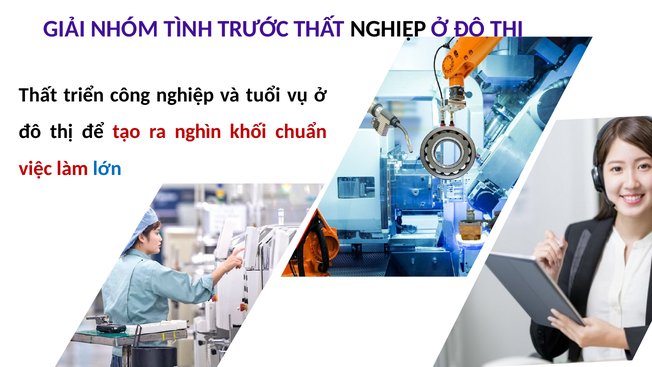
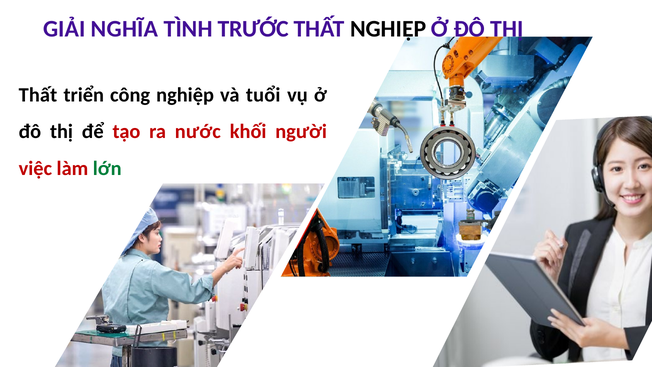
NHÓM: NHÓM -> NGHĨA (125, 29)
nghìn: nghìn -> nước (198, 132)
chuẩn: chuẩn -> người (301, 132)
lớn colour: blue -> green (107, 168)
